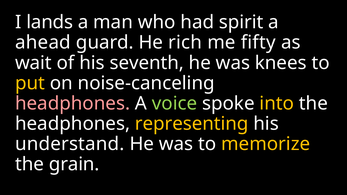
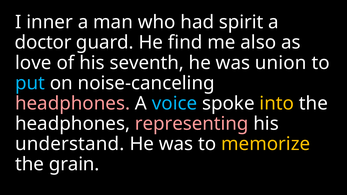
lands: lands -> inner (50, 22)
ahead: ahead -> doctor (43, 43)
rich: rich -> find (185, 43)
fifty: fifty -> also (258, 43)
wait: wait -> love (33, 63)
knees: knees -> union (281, 63)
put colour: yellow -> light blue (30, 83)
voice colour: light green -> light blue (175, 103)
representing colour: yellow -> pink (192, 124)
